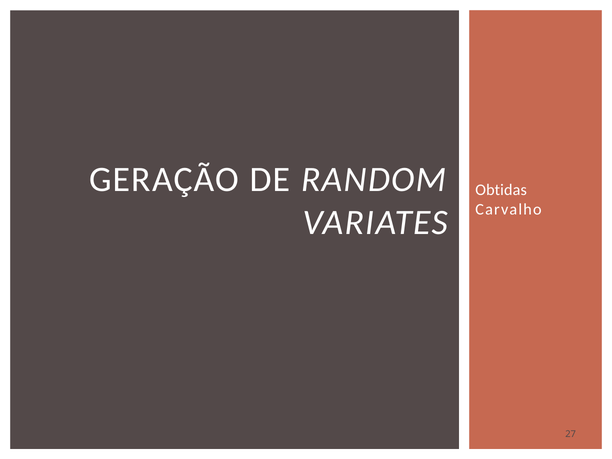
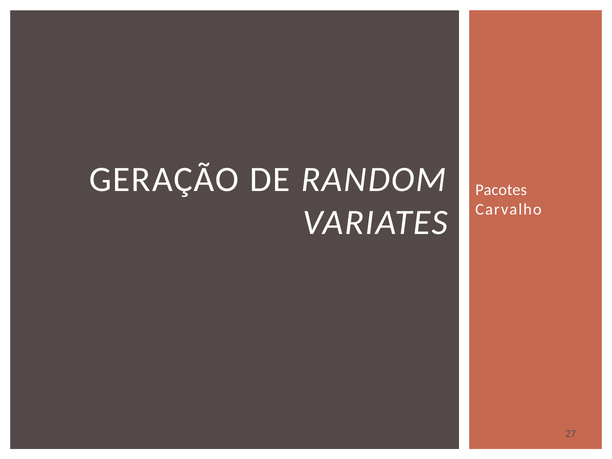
Obtidas: Obtidas -> Pacotes (501, 190)
